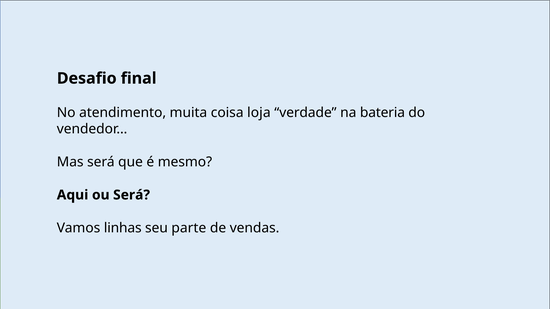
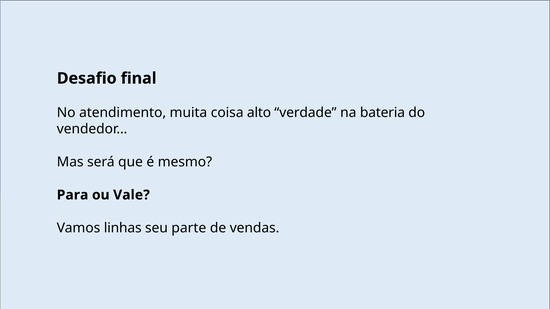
loja: loja -> alto (259, 113)
Aqui: Aqui -> Para (73, 195)
ou Será: Será -> Vale (131, 195)
